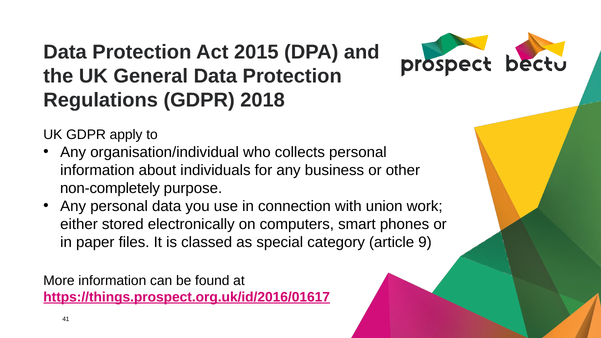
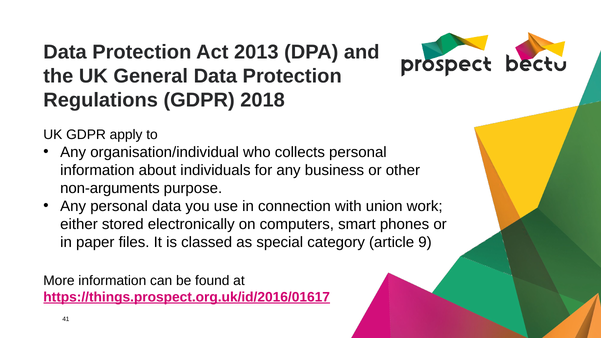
2015: 2015 -> 2013 (256, 52)
non-completely: non-completely -> non-arguments (110, 188)
